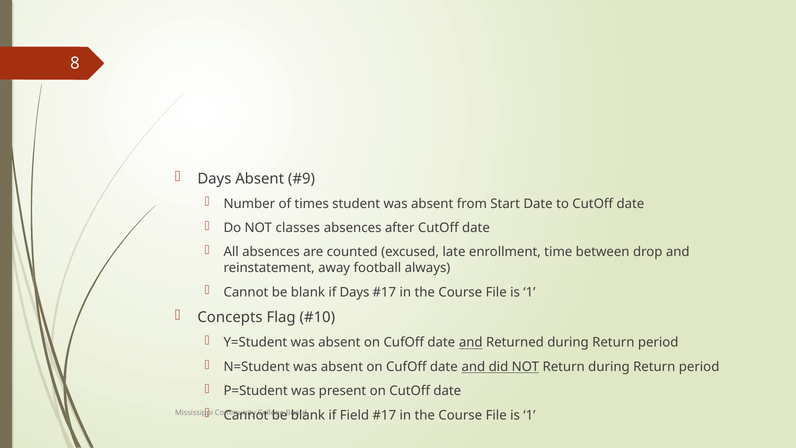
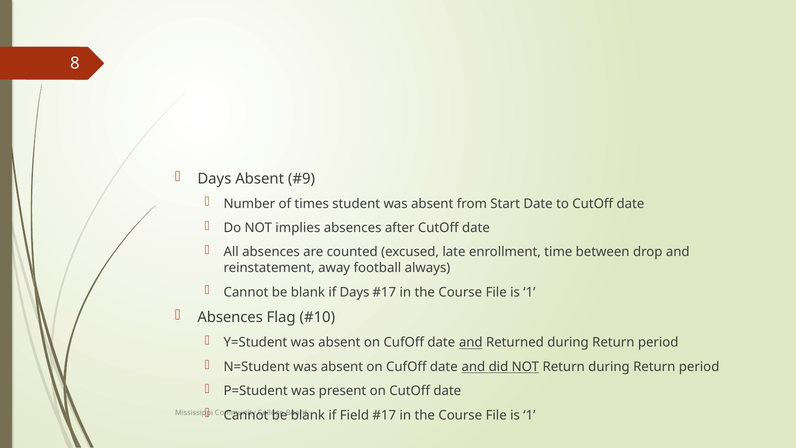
classes: classes -> implies (298, 228)
Concepts: Concepts -> Absences (230, 317)
